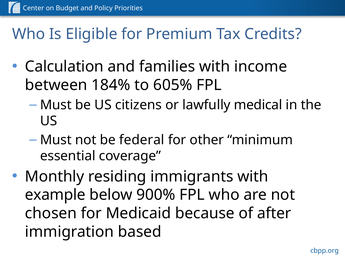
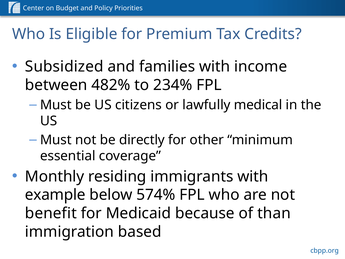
Calculation: Calculation -> Subsidized (64, 67)
184%: 184% -> 482% (111, 85)
605%: 605% -> 234% (173, 85)
federal: federal -> directly (142, 140)
900%: 900% -> 574% (156, 195)
chosen: chosen -> benefit (51, 213)
after: after -> than (274, 213)
